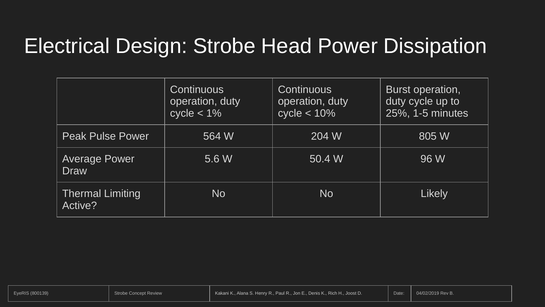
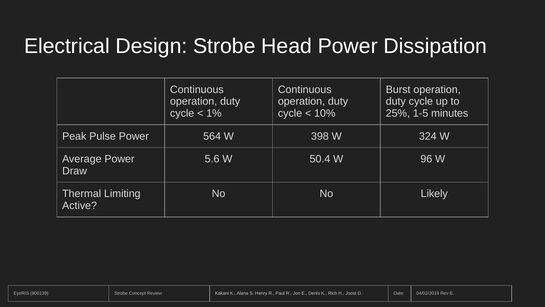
204: 204 -> 398 (320, 136)
805: 805 -> 324 (428, 136)
